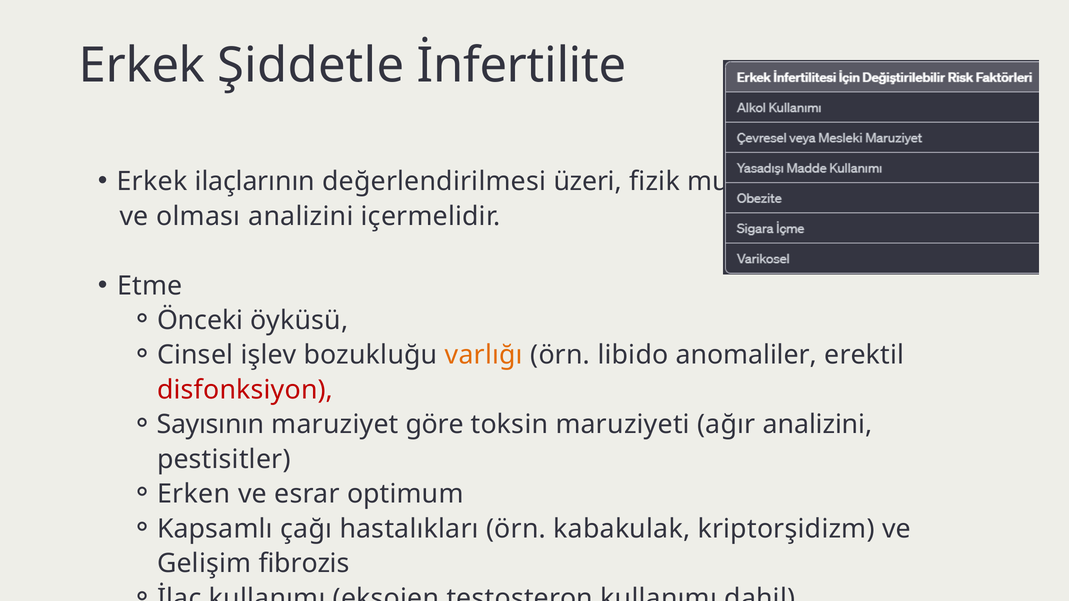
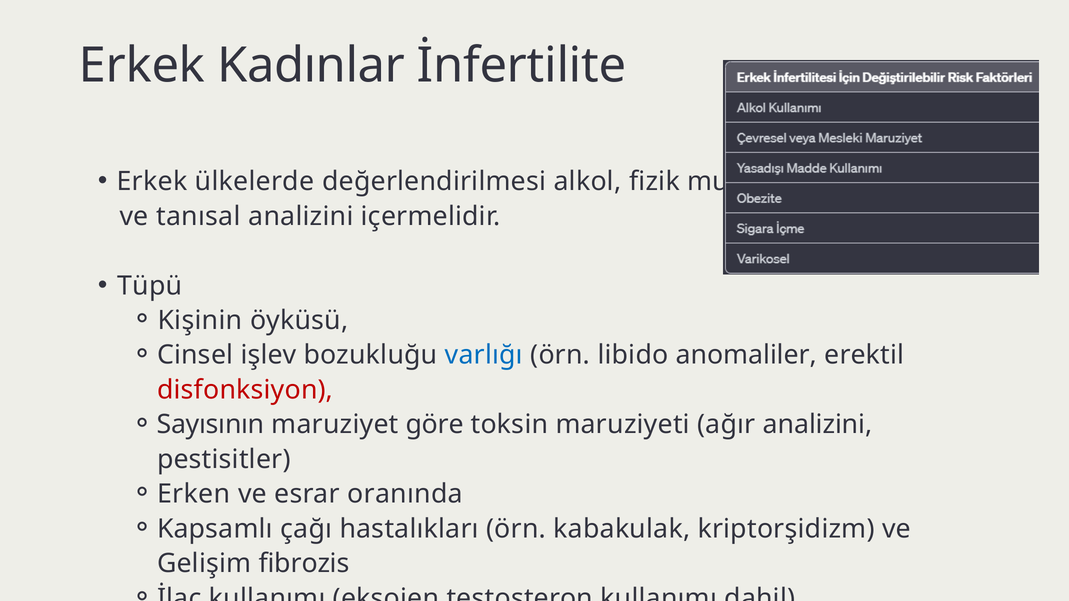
Şiddetle: Şiddetle -> Kadınlar (311, 66)
ilaçlarının: ilaçlarının -> ülkelerde (255, 182)
üzeri: üzeri -> alkol (587, 182)
olması: olması -> tanısal (198, 216)
Etme: Etme -> Tüpü (150, 286)
Önceki: Önceki -> Kişinin (200, 321)
varlığı colour: orange -> blue (484, 355)
optimum: optimum -> oranında (405, 494)
